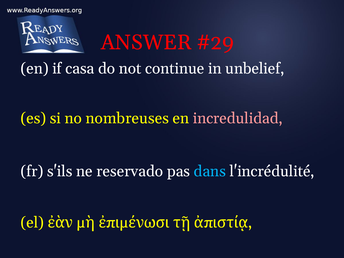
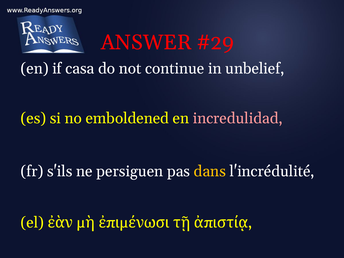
nombreuses: nombreuses -> emboldened (127, 118)
reservado: reservado -> persiguen (130, 171)
dans colour: light blue -> yellow (210, 171)
